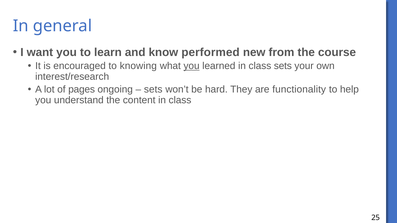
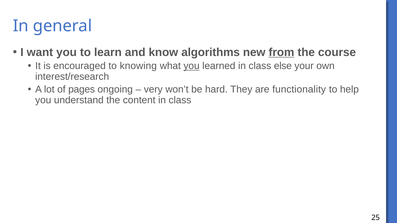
performed: performed -> algorithms (211, 52)
from underline: none -> present (281, 52)
class sets: sets -> else (283, 66)
sets: sets -> very (153, 90)
